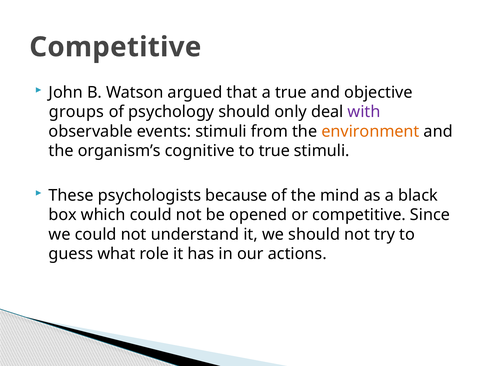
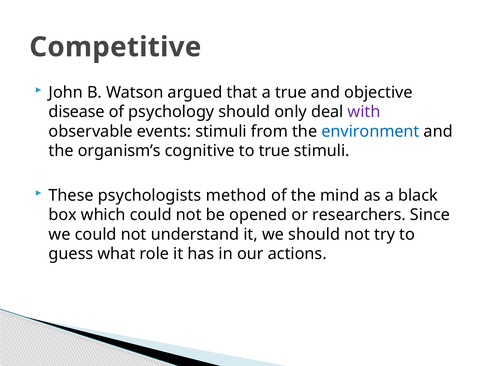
groups: groups -> disease (77, 112)
environment colour: orange -> blue (370, 131)
because: because -> method (236, 195)
or competitive: competitive -> researchers (359, 214)
